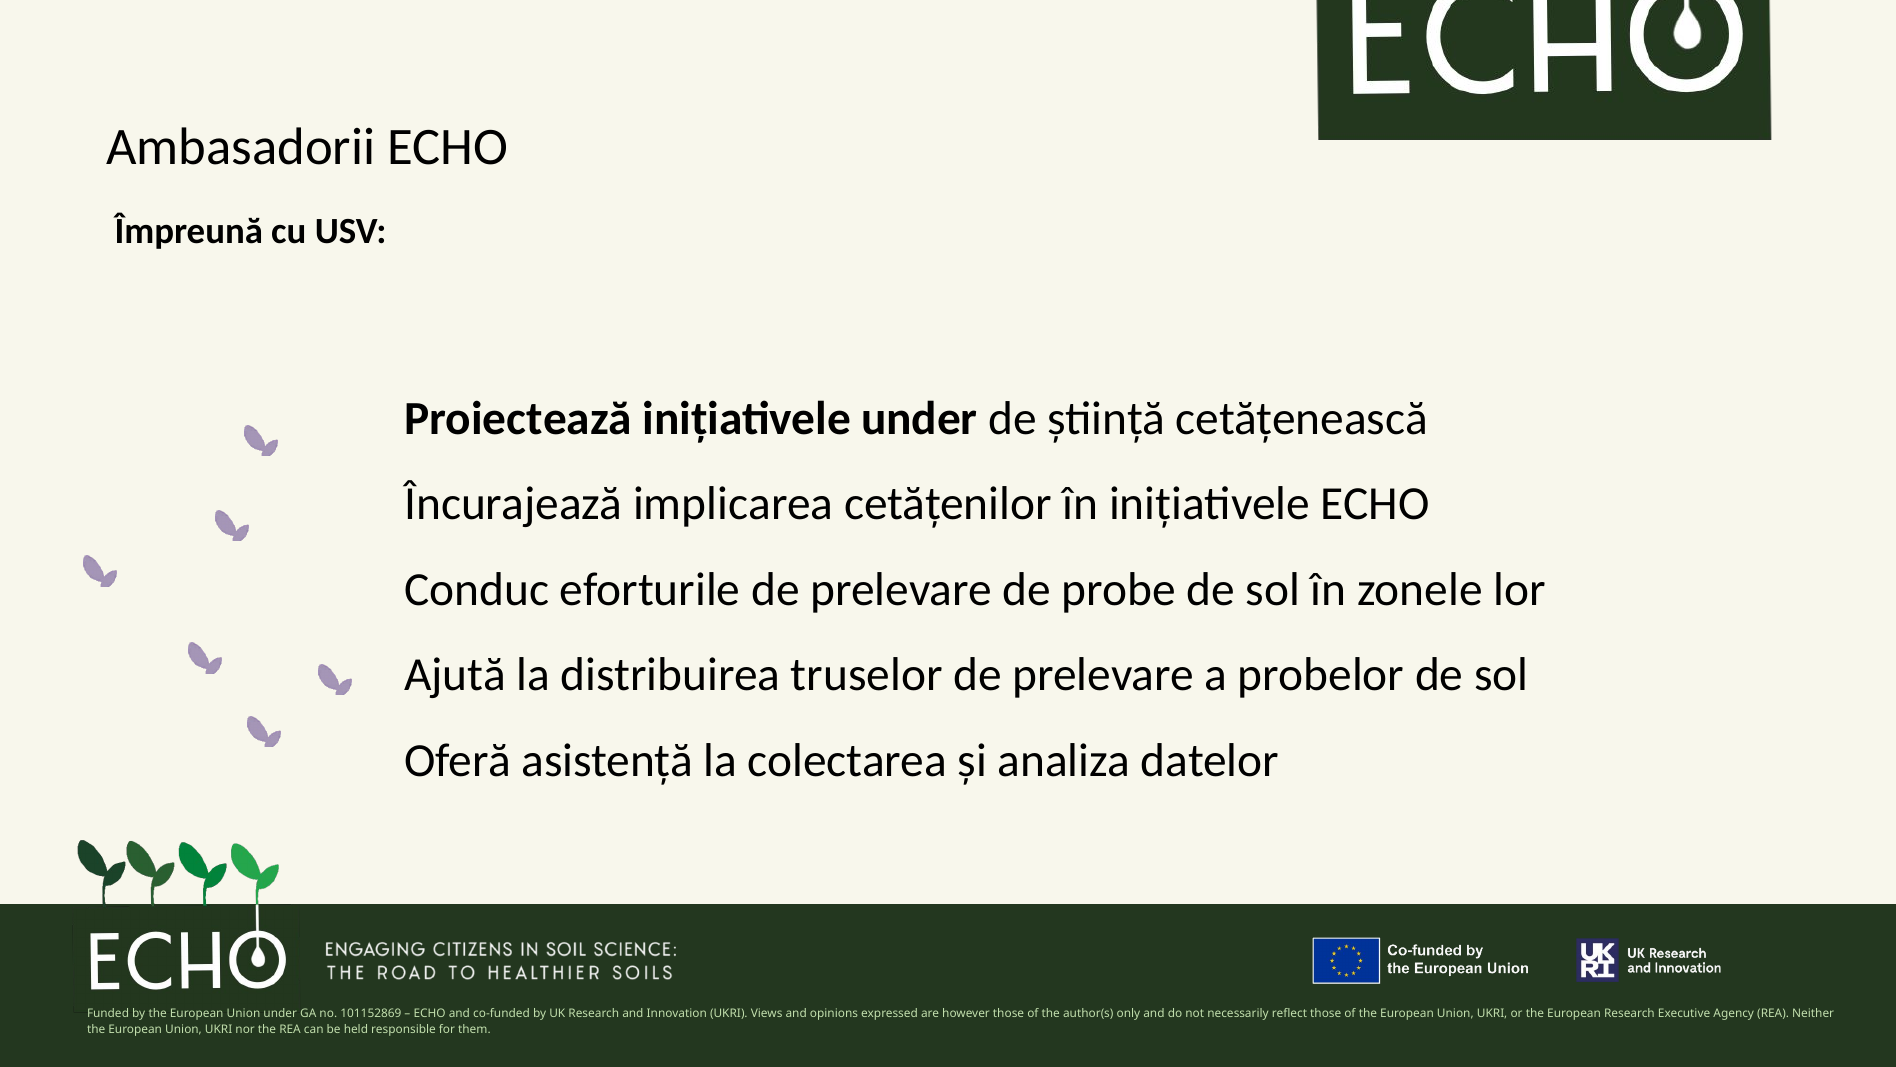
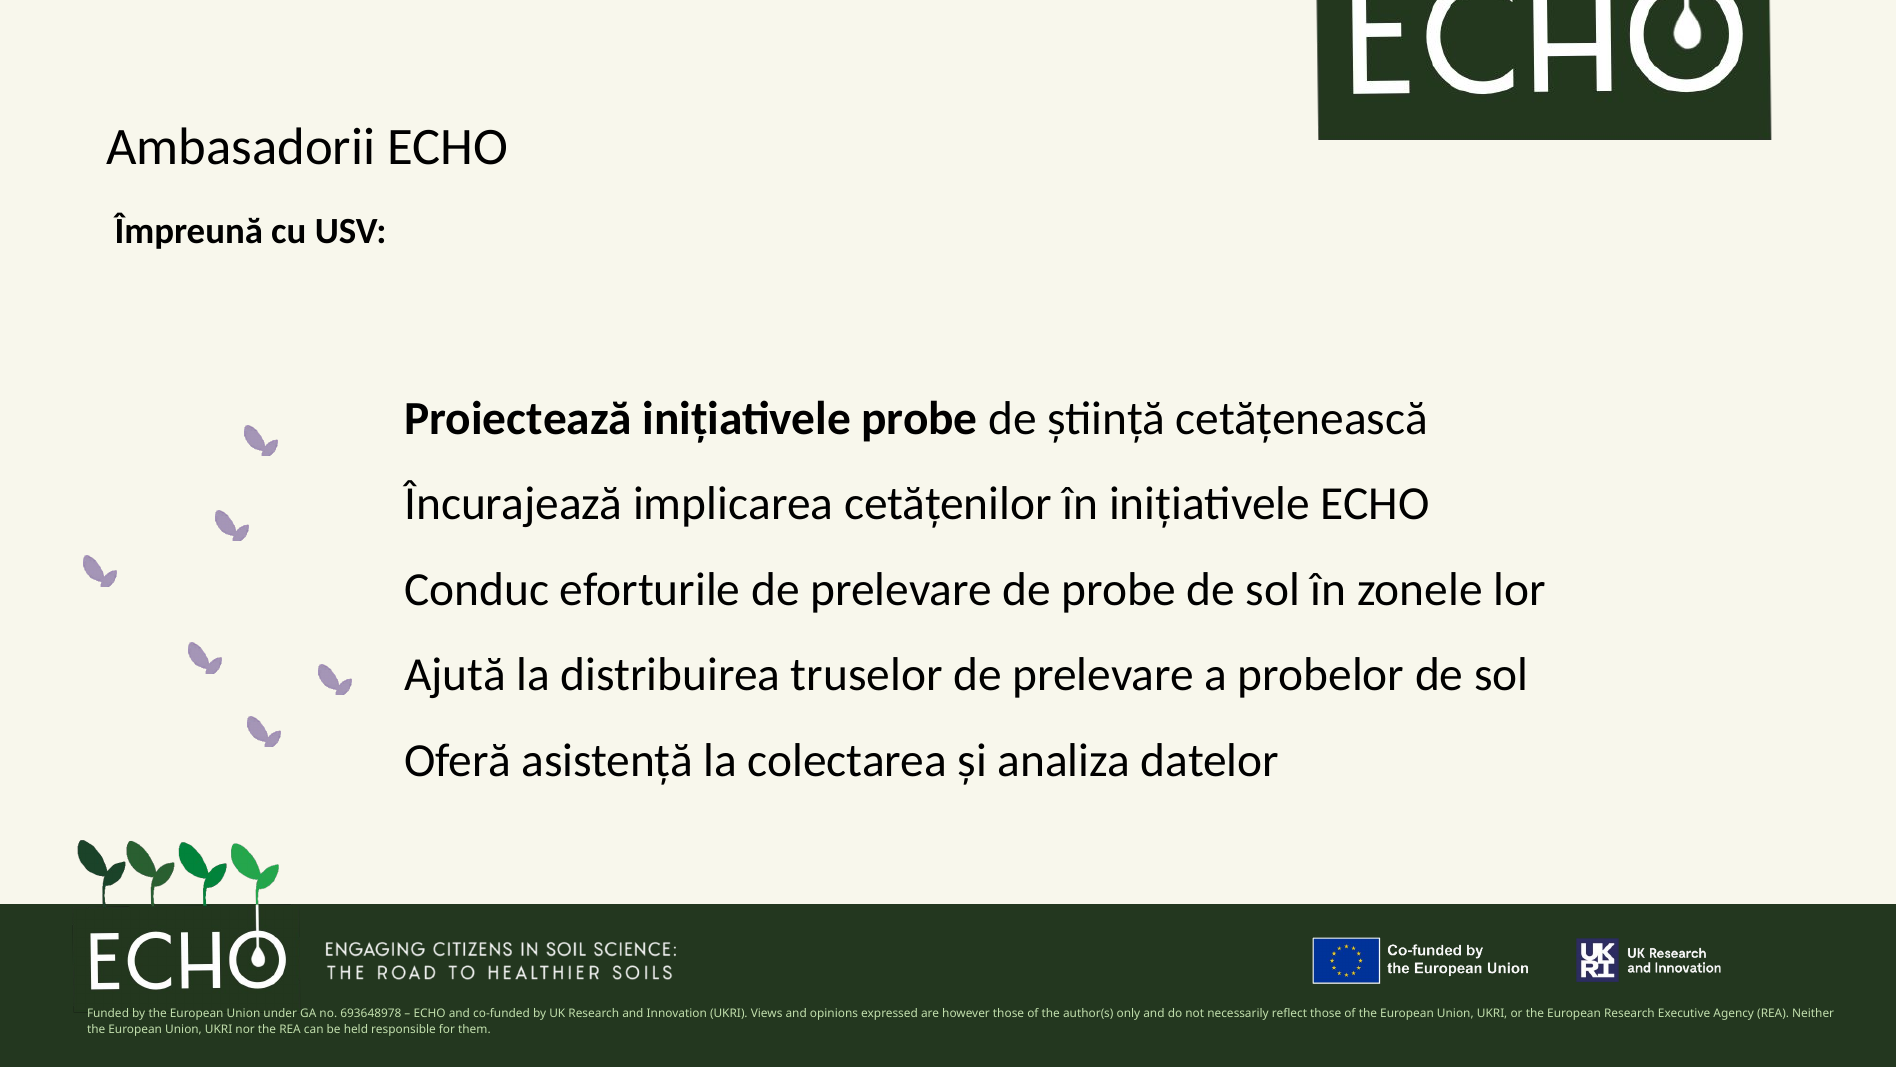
inițiativele under: under -> probe (920, 419)
101152869: 101152869 -> 693648978 (371, 1013)
